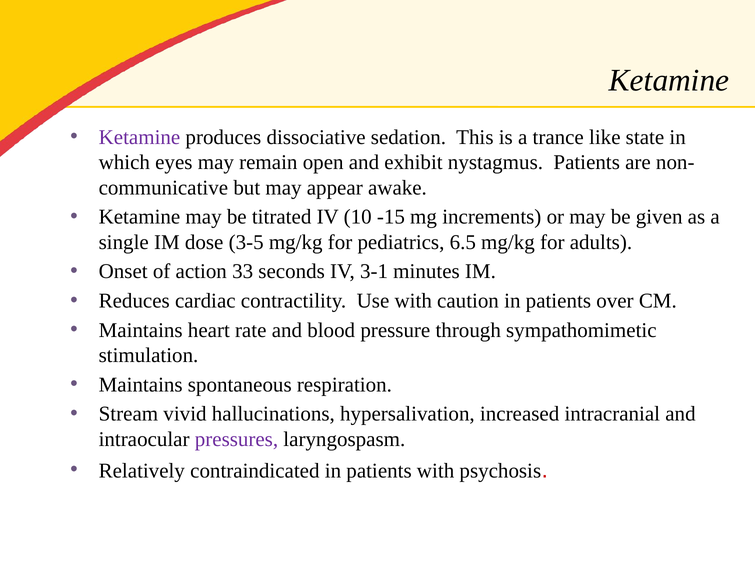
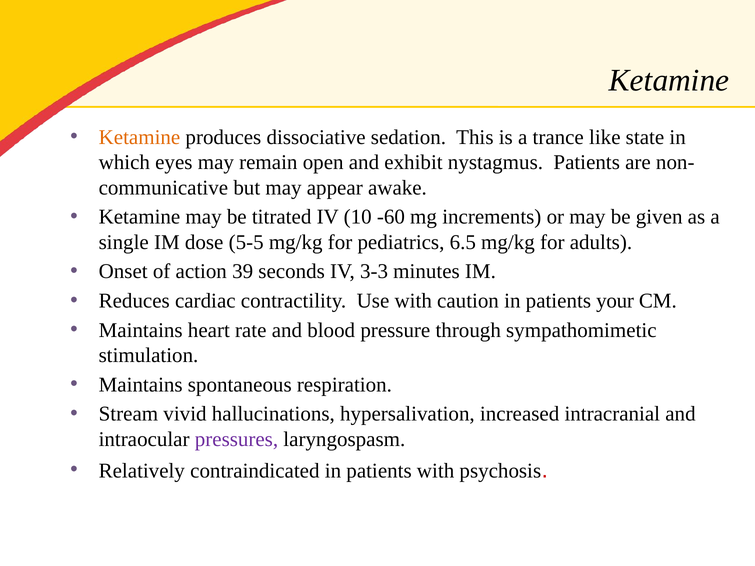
Ketamine colour: purple -> orange (139, 137)
-15: -15 -> -60 (391, 217)
3-5: 3-5 -> 5-5 (246, 242)
33: 33 -> 39 (243, 272)
3-1: 3-1 -> 3-3 (374, 272)
over: over -> your (615, 301)
